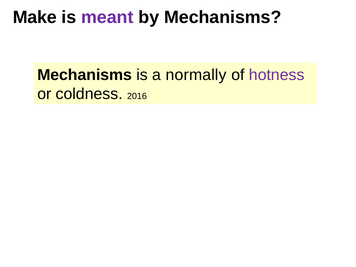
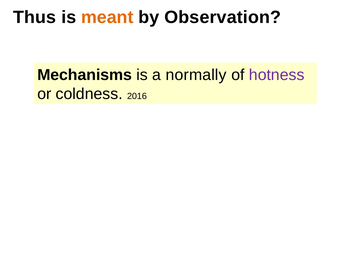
Make: Make -> Thus (35, 17)
meant colour: purple -> orange (107, 17)
by Mechanisms: Mechanisms -> Observation (223, 17)
